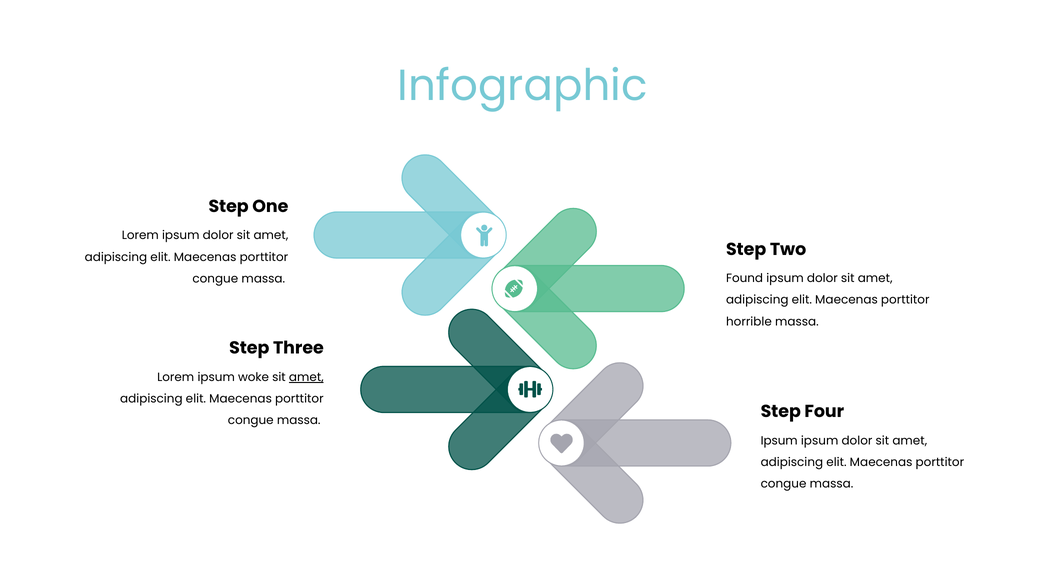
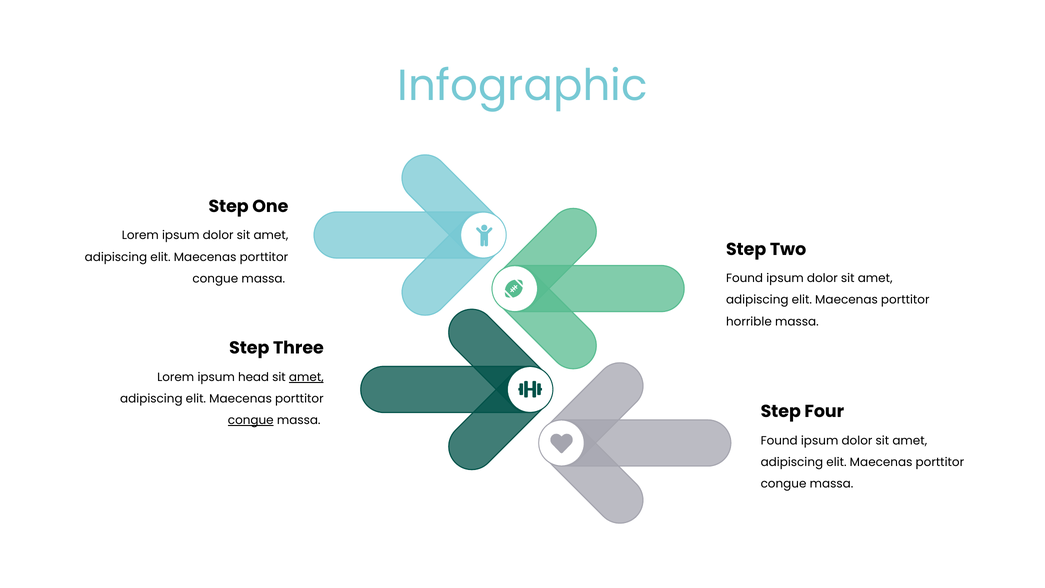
woke: woke -> head (254, 377)
congue underline: none -> present (251, 420)
Ipsum: Ipsum -> Found (779, 441)
